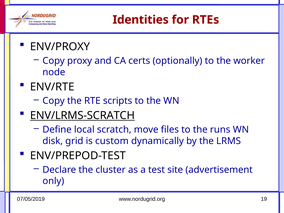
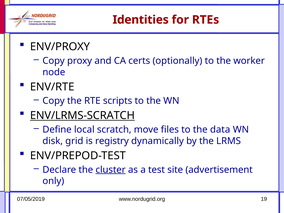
runs: runs -> data (220, 130)
custom: custom -> registry (112, 141)
cluster underline: none -> present (111, 170)
